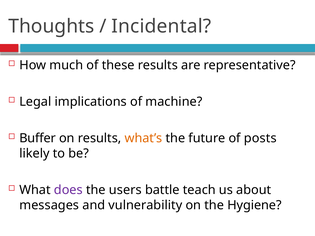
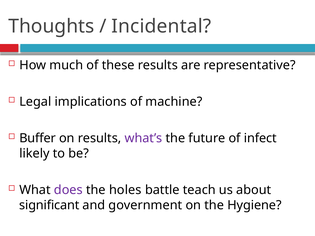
what’s colour: orange -> purple (143, 138)
posts: posts -> infect (260, 138)
users: users -> holes (125, 190)
messages: messages -> significant (49, 205)
vulnerability: vulnerability -> government (145, 205)
